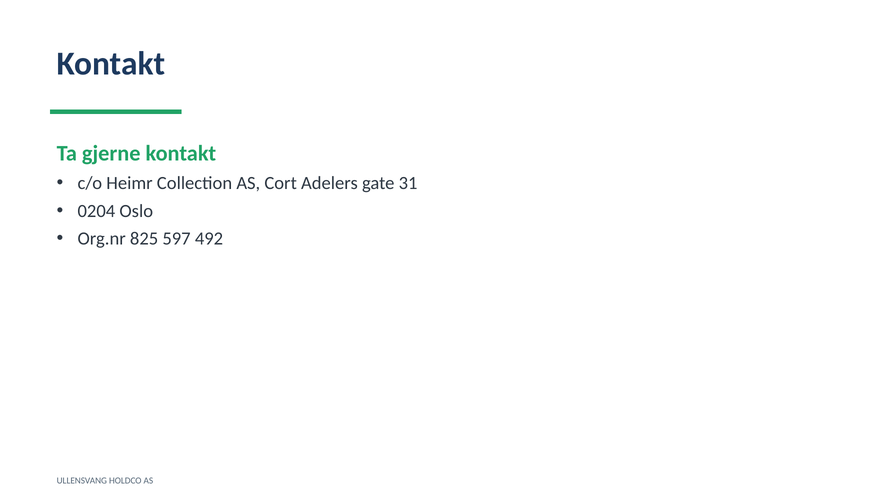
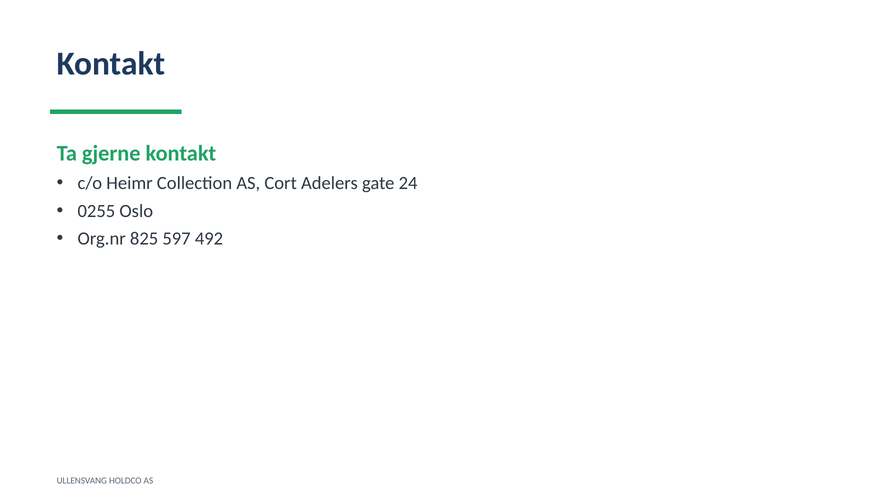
31: 31 -> 24 (408, 183)
0204: 0204 -> 0255 (96, 211)
